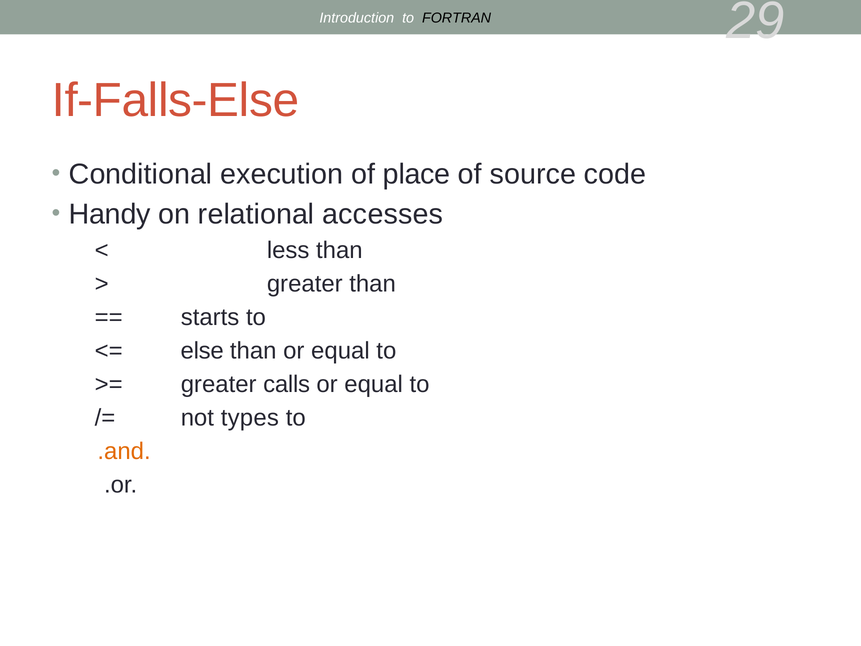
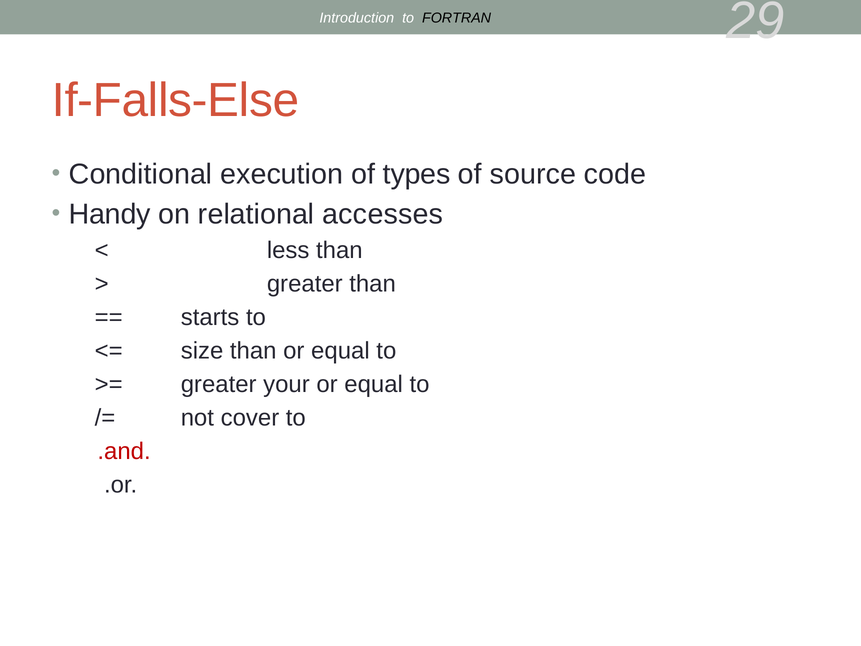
place: place -> types (417, 174)
else: else -> size (202, 351)
calls: calls -> your (286, 384)
types: types -> cover (250, 418)
.and colour: orange -> red (124, 451)
